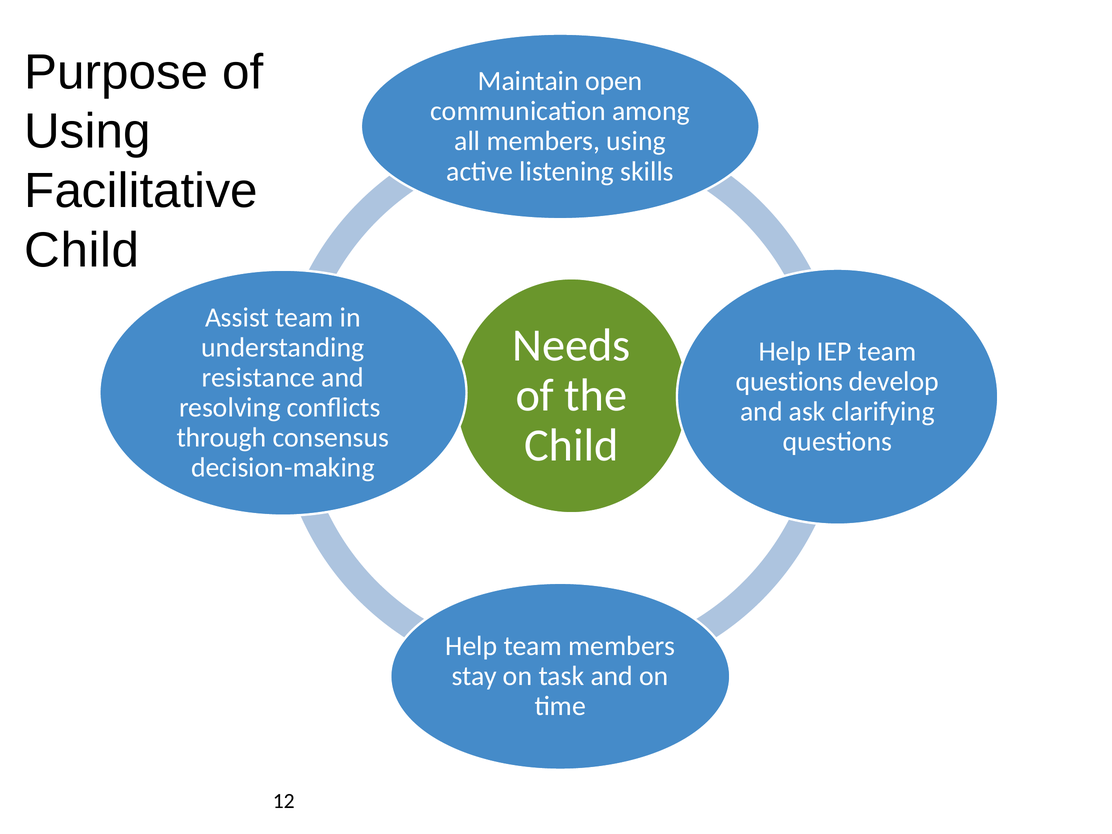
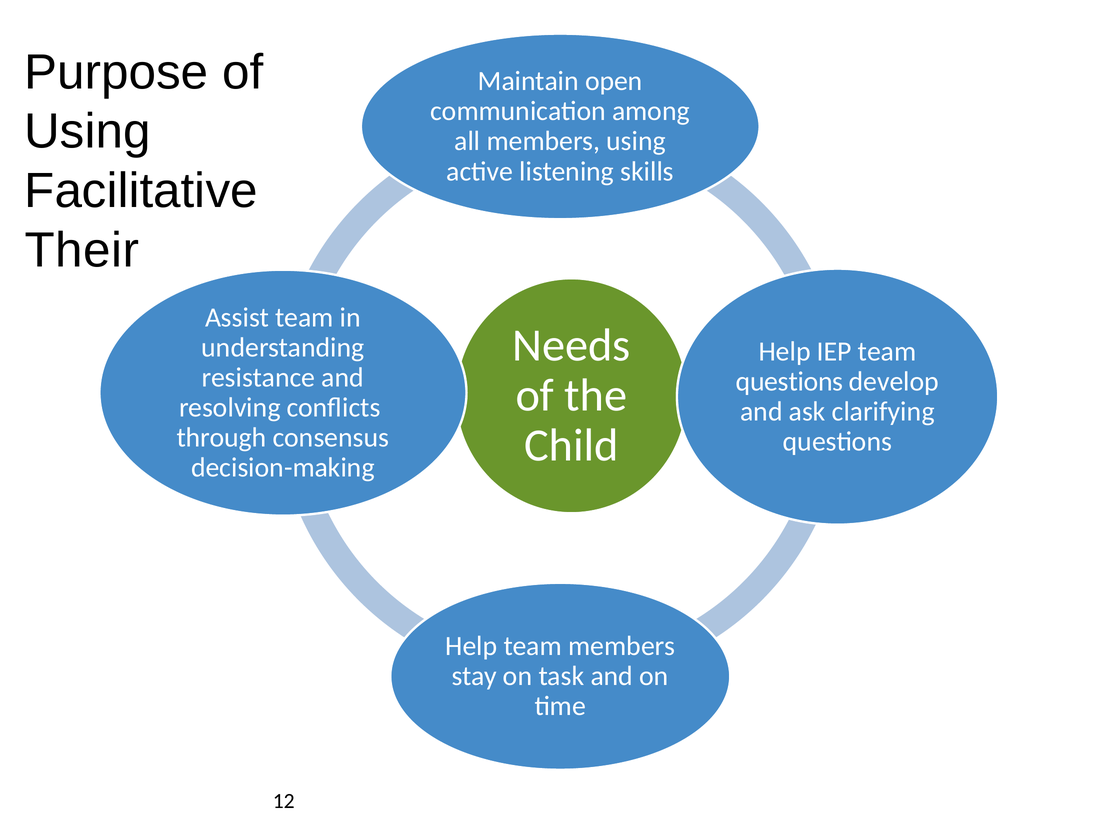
Child: Child -> Their (82, 250)
